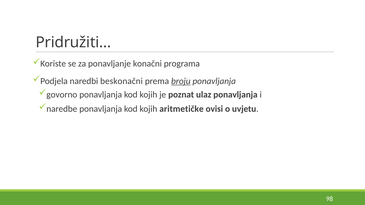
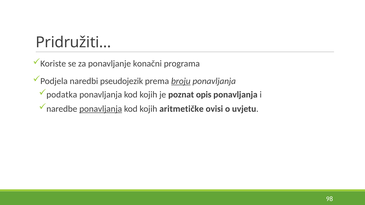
beskonačni: beskonačni -> pseudojezik (122, 81)
govorno: govorno -> podatka (62, 95)
ulaz: ulaz -> opis (204, 95)
ponavljanja underline: none -> present (101, 109)
